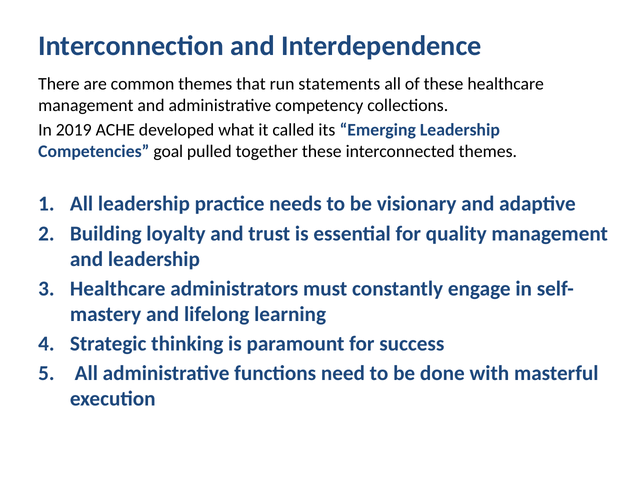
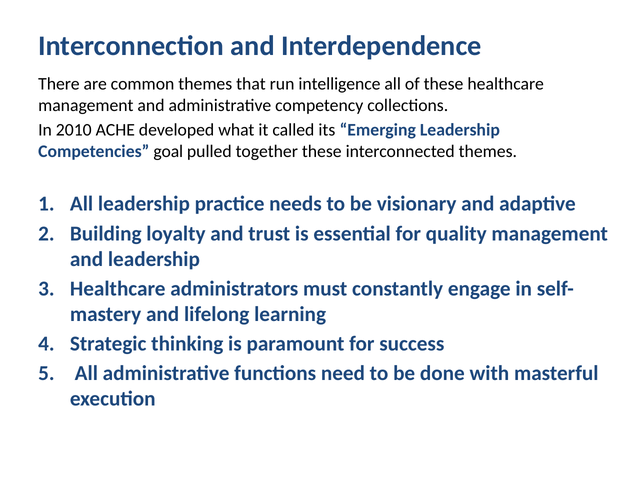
statements: statements -> intelligence (339, 84)
2019: 2019 -> 2010 (74, 130)
